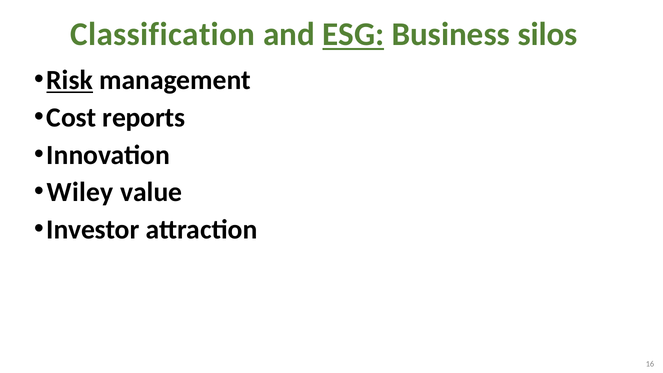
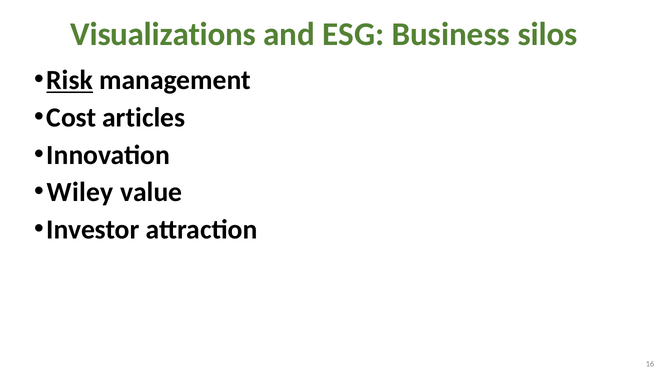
Classification: Classification -> Visualizations (163, 34)
ESG underline: present -> none (353, 34)
reports: reports -> articles (144, 118)
